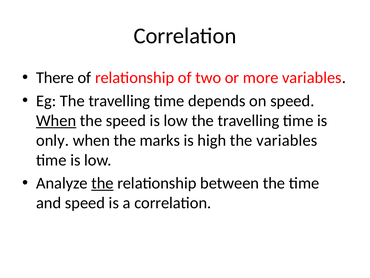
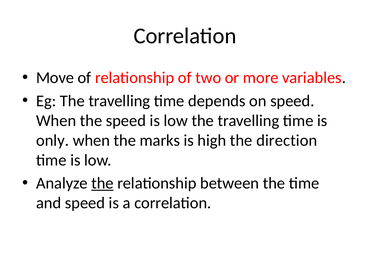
There: There -> Move (55, 78)
When underline: present -> none (56, 120)
the variables: variables -> direction (287, 140)
